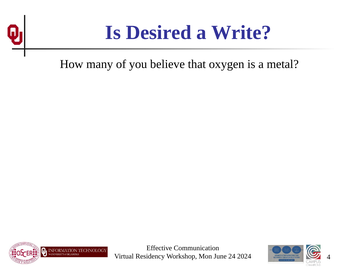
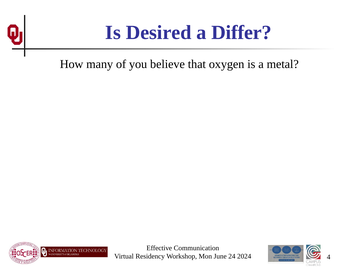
Write: Write -> Differ (242, 32)
